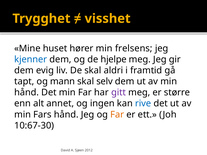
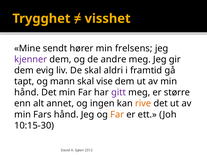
huset: huset -> sendt (55, 48)
kjenner colour: blue -> purple (31, 59)
hjelpe: hjelpe -> andre (114, 59)
selv: selv -> vise (105, 82)
rive colour: blue -> orange (143, 104)
10:67-30: 10:67-30 -> 10:15-30 (34, 126)
